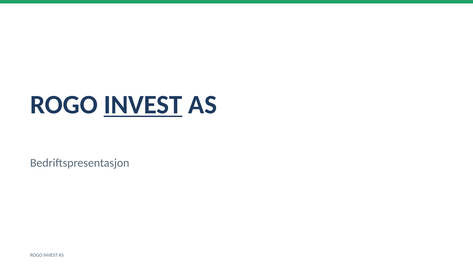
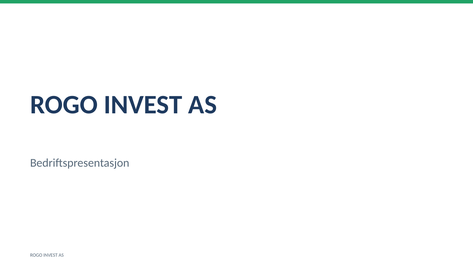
INVEST underline: present -> none (143, 105)
